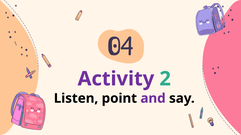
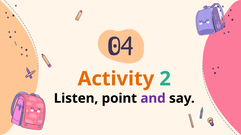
Activity colour: purple -> orange (116, 79)
